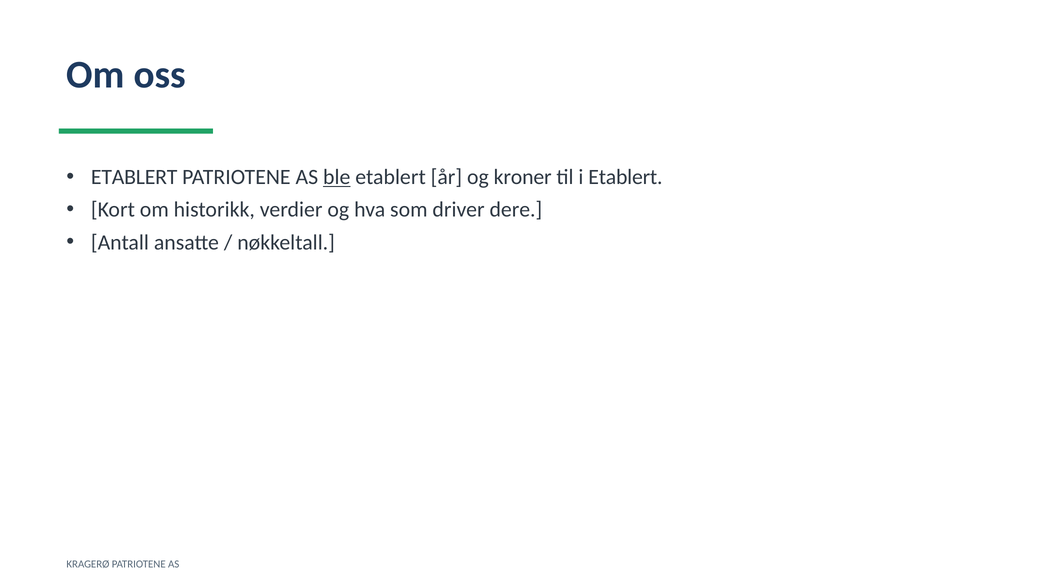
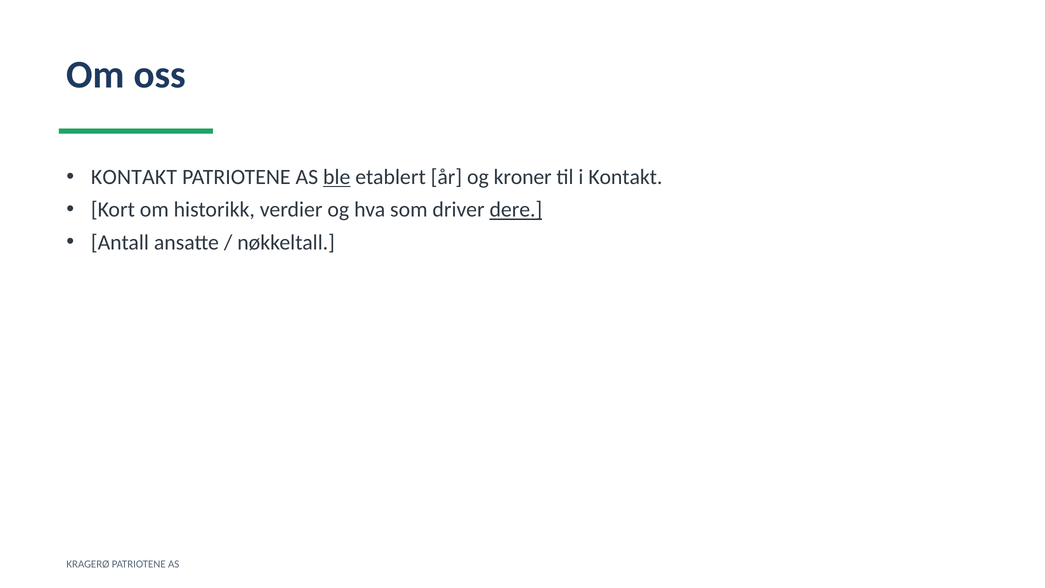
ETABLERT: ETABLERT -> KONTAKT (134, 177)
i Etablert: Etablert -> Kontakt (625, 177)
dere underline: none -> present (516, 210)
